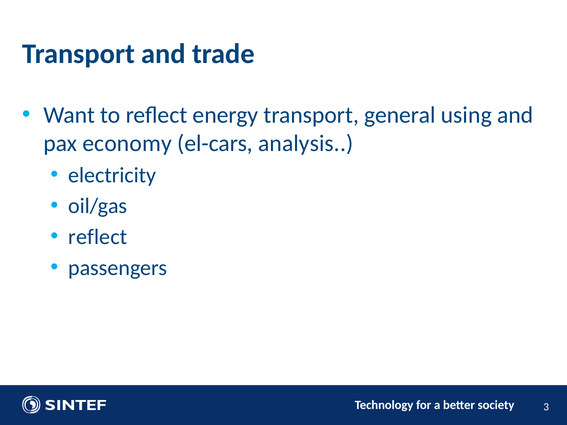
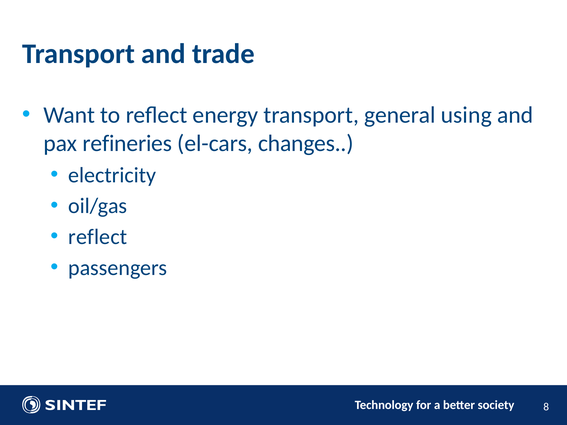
economy: economy -> refineries (127, 144)
analysis: analysis -> changes (306, 144)
3: 3 -> 8 (546, 407)
